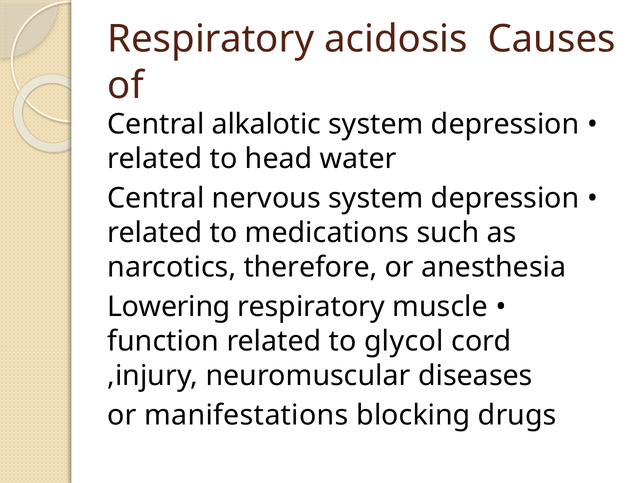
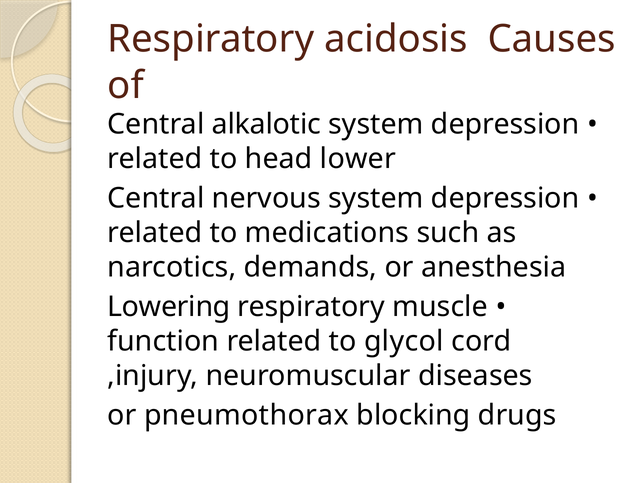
water: water -> lower (358, 159)
therefore: therefore -> demands (310, 267)
manifestations: manifestations -> pneumothorax (246, 416)
